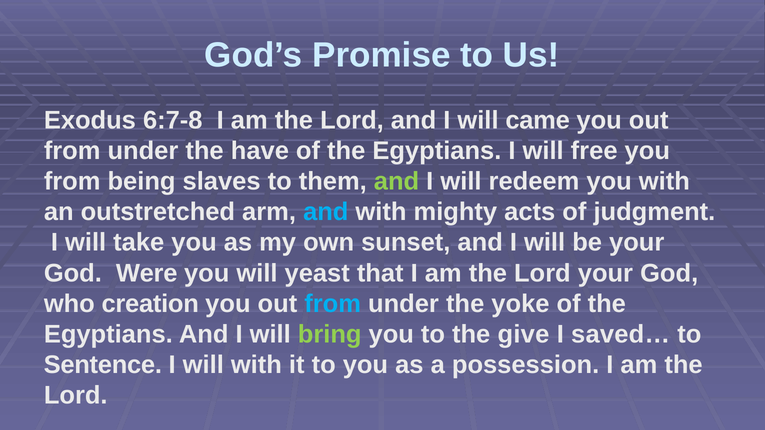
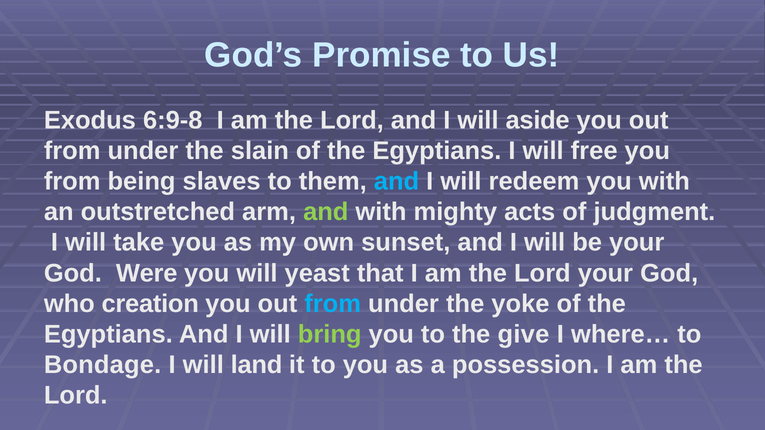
6:7-8: 6:7-8 -> 6:9-8 (173, 120)
came: came -> aside (538, 120)
have: have -> slain (260, 151)
and colour: light green -> light blue (396, 181)
and colour: light blue -> light green (326, 212)
saved…: saved… -> where… (621, 335)
Sentence: Sentence -> Bondage (103, 365)
will with: with -> land (257, 365)
